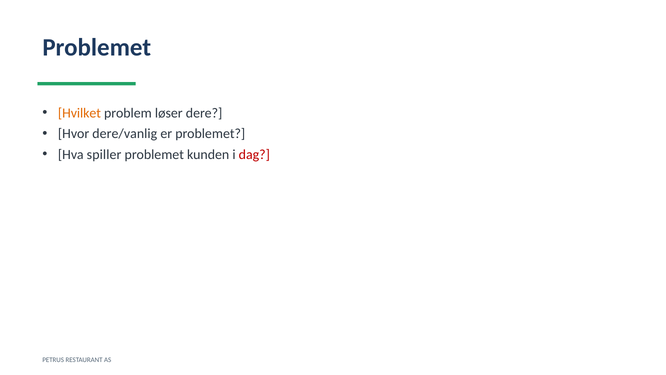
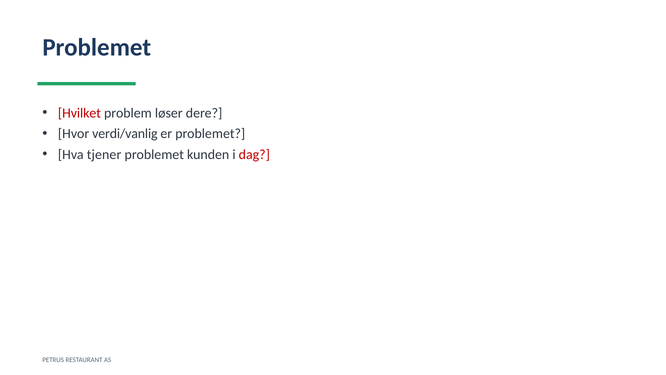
Hvilket colour: orange -> red (79, 113)
dere/vanlig: dere/vanlig -> verdi/vanlig (125, 134)
spiller: spiller -> tjener (104, 154)
